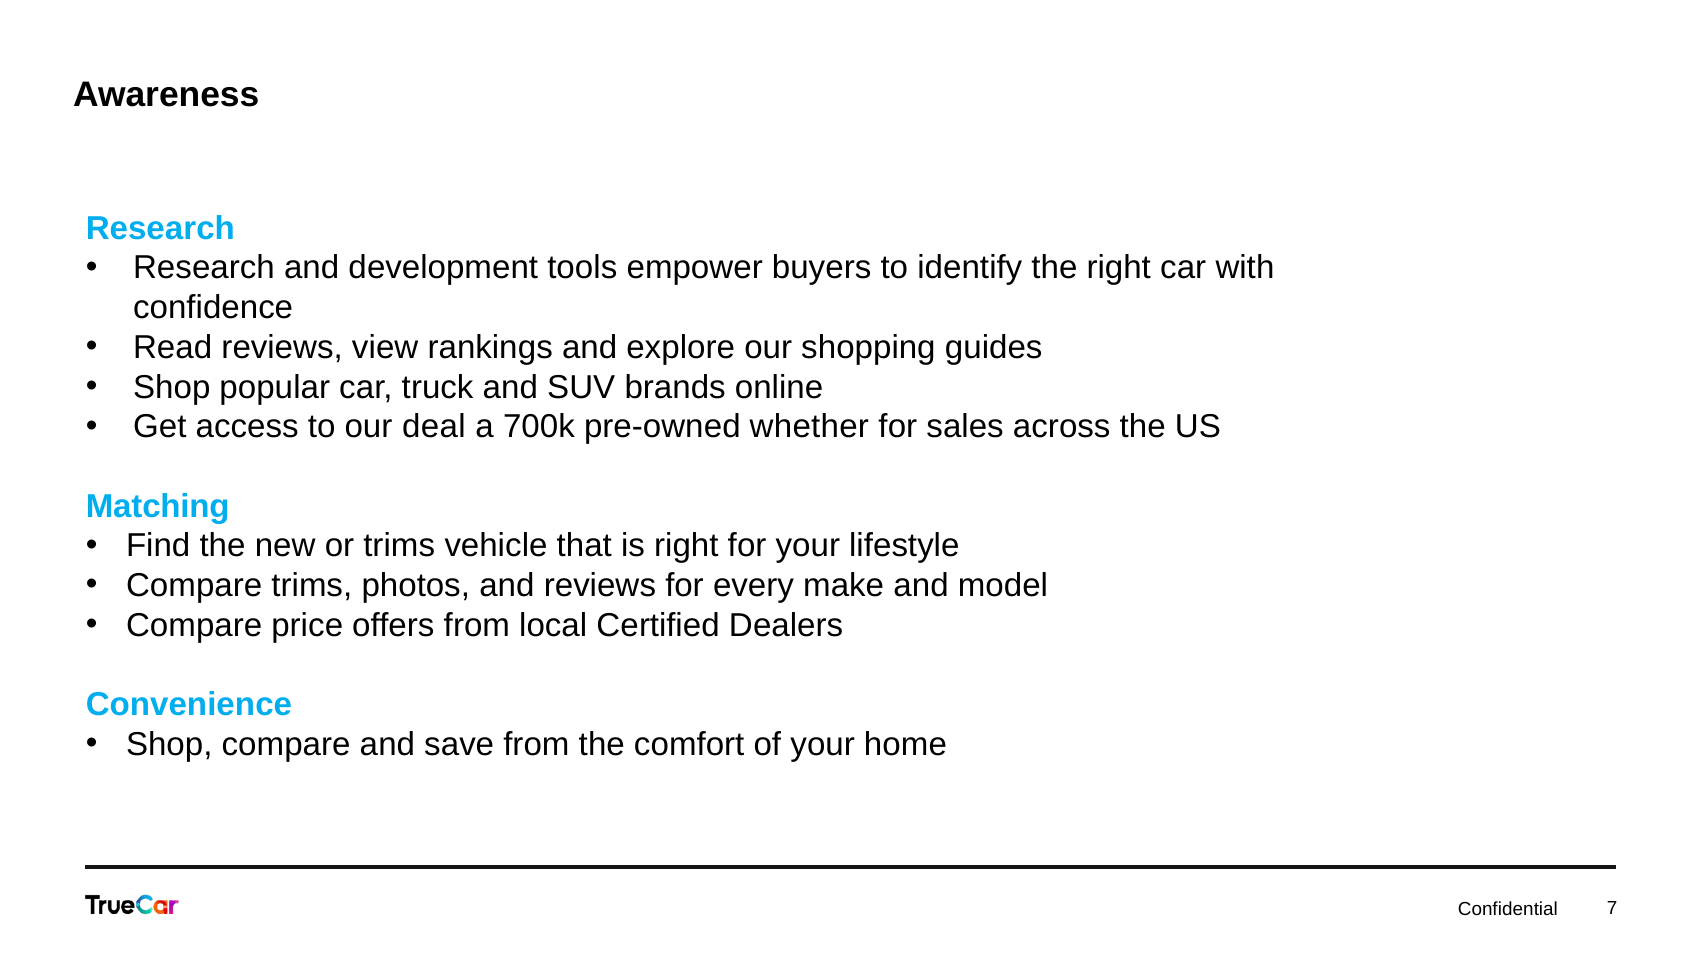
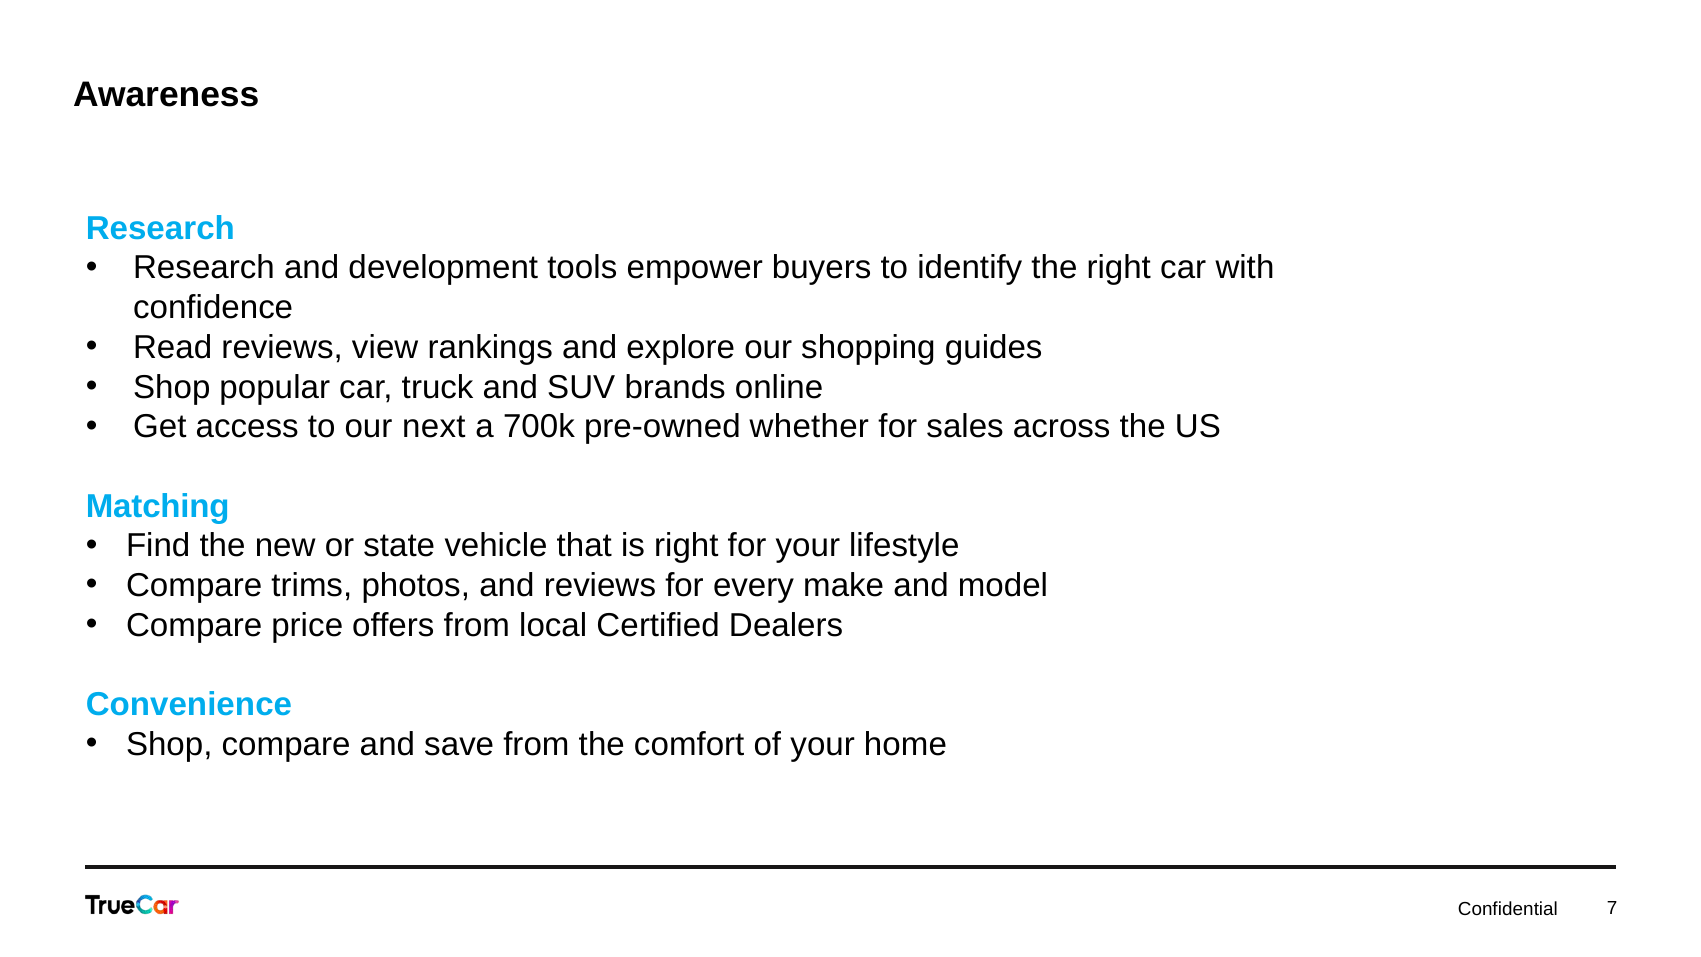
deal: deal -> next (434, 427)
or trims: trims -> state (399, 546)
